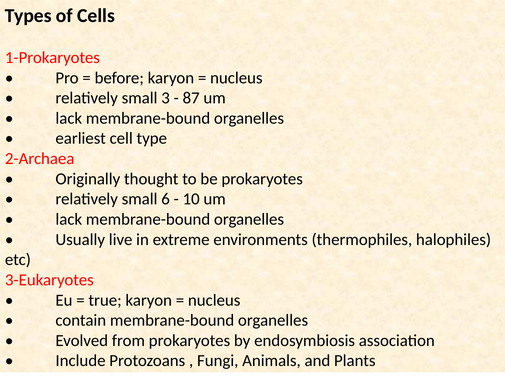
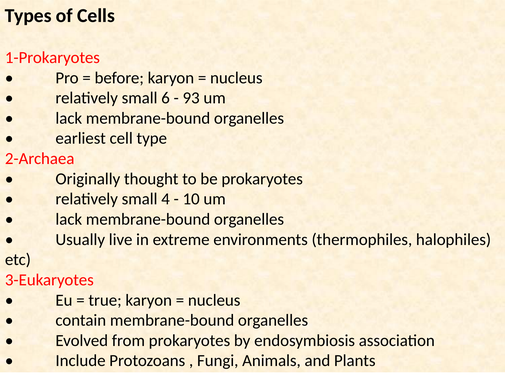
3: 3 -> 6 (166, 98)
87: 87 -> 93 (191, 98)
6: 6 -> 4 (166, 199)
